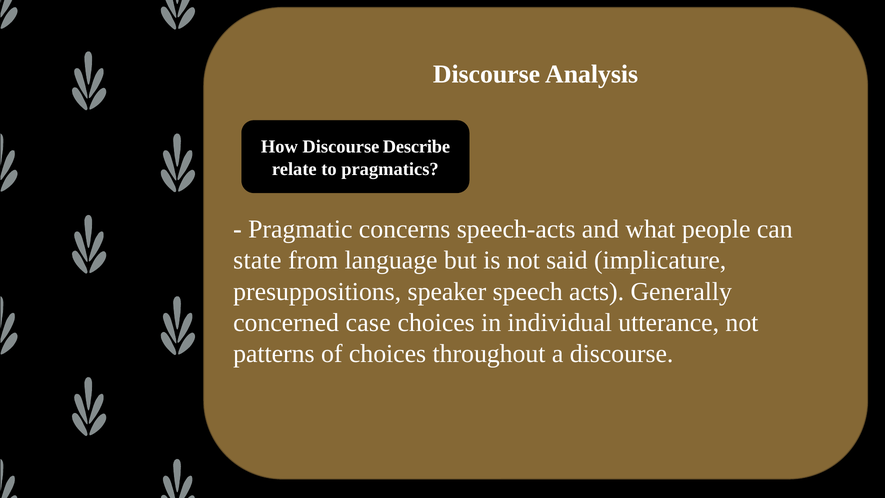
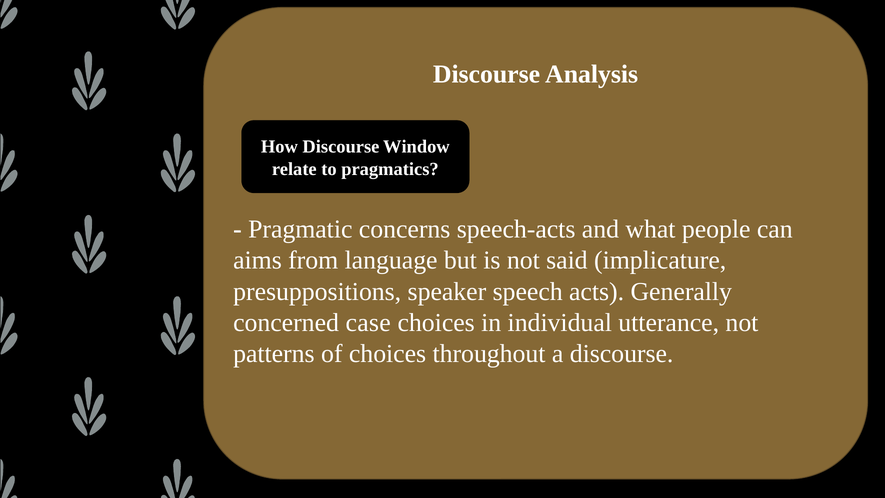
Describe: Describe -> Window (416, 147)
state: state -> aims (257, 260)
